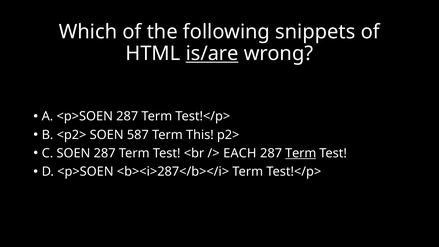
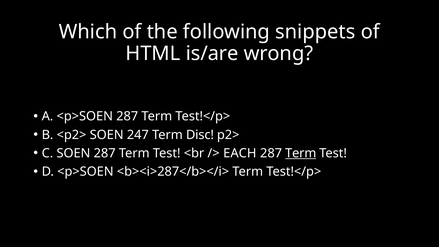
is/are underline: present -> none (212, 53)
587: 587 -> 247 (138, 135)
This: This -> Disc (200, 135)
